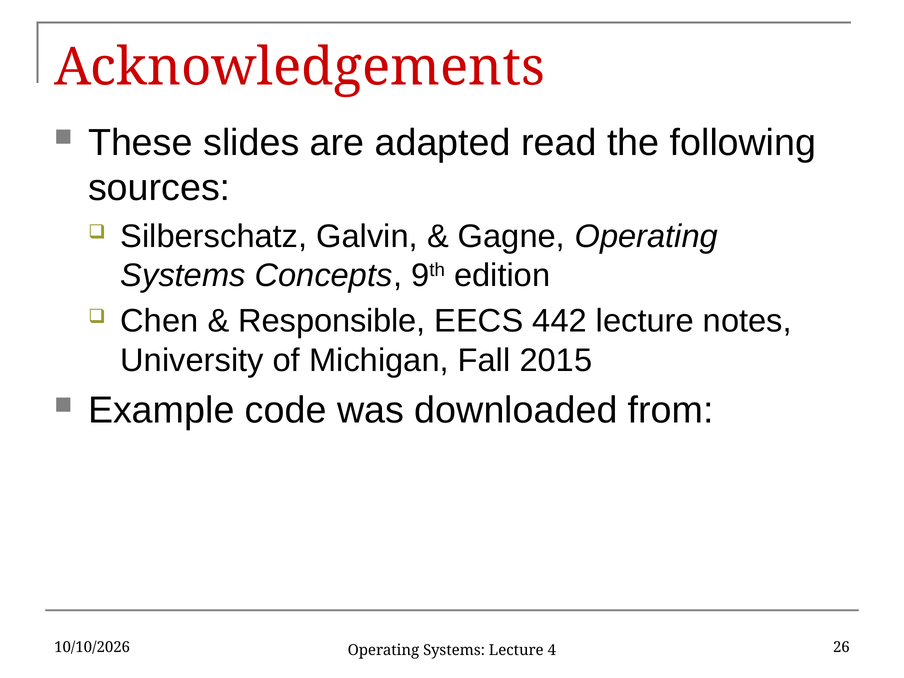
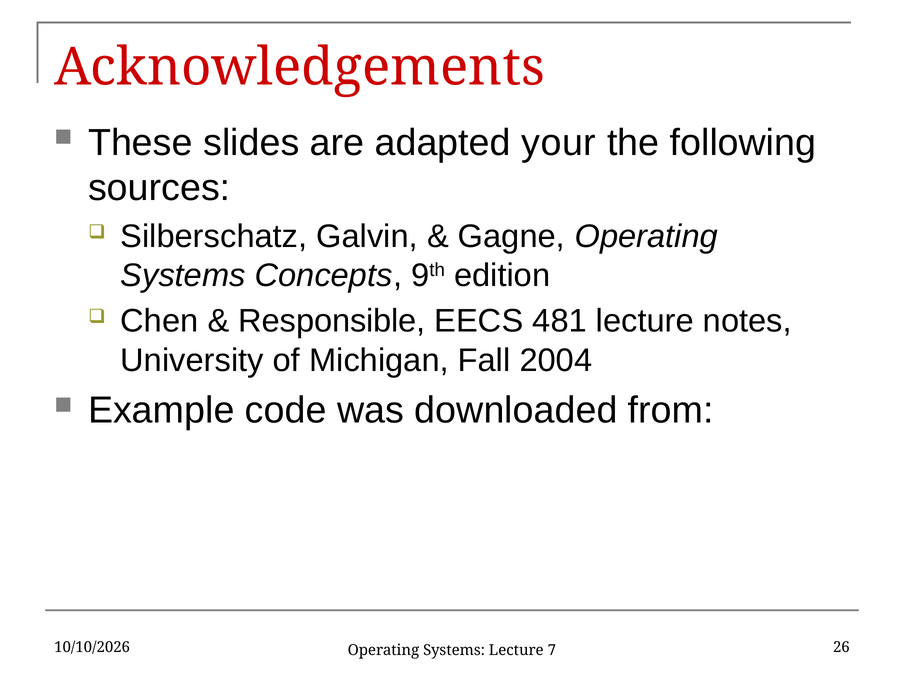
read: read -> your (559, 143)
442: 442 -> 481 (560, 321)
2015: 2015 -> 2004 (556, 360)
4: 4 -> 7 (552, 650)
